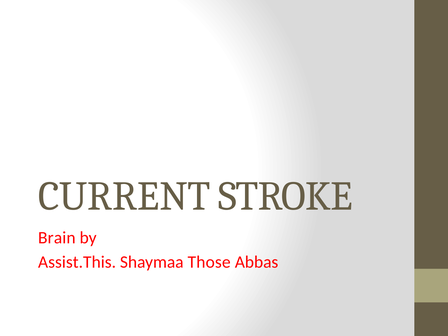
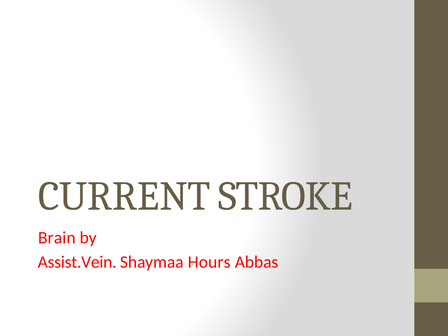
Assist.This: Assist.This -> Assist.Vein (77, 262)
Those: Those -> Hours (209, 262)
